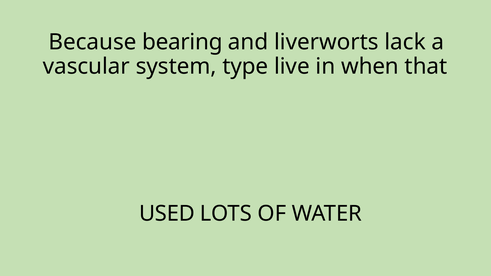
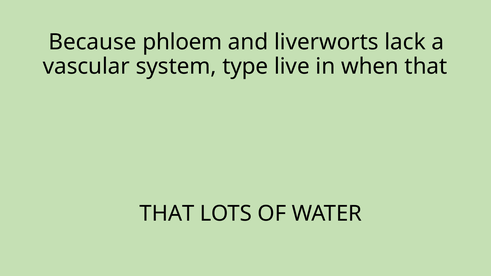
bearing: bearing -> phloem (182, 42)
USED: USED -> THAT (167, 214)
